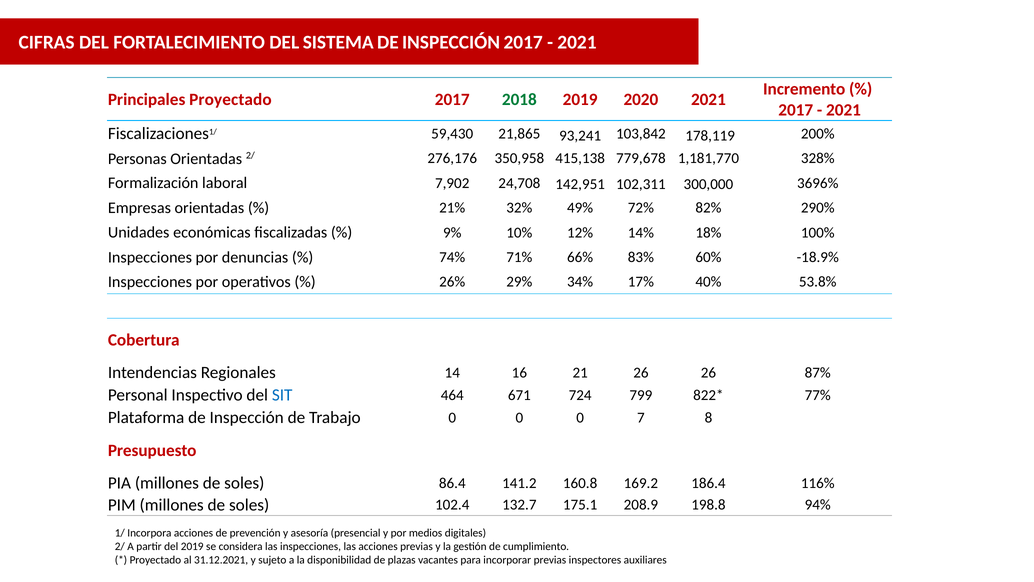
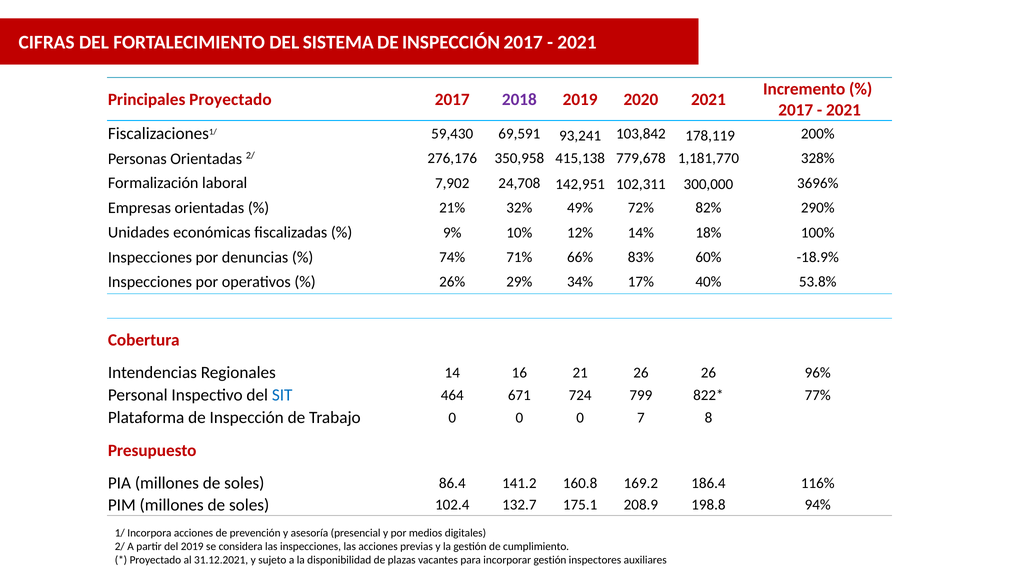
2018 colour: green -> purple (519, 100)
21,865: 21,865 -> 69,591 (519, 134)
87%: 87% -> 96% (818, 373)
incorporar previas: previas -> gestión (550, 560)
